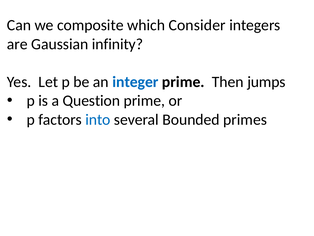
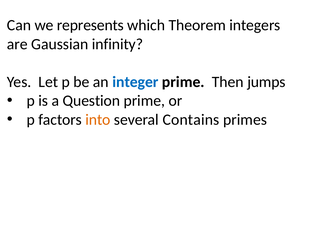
composite: composite -> represents (90, 25)
Consider: Consider -> Theorem (197, 25)
into colour: blue -> orange (98, 119)
Bounded: Bounded -> Contains (191, 119)
